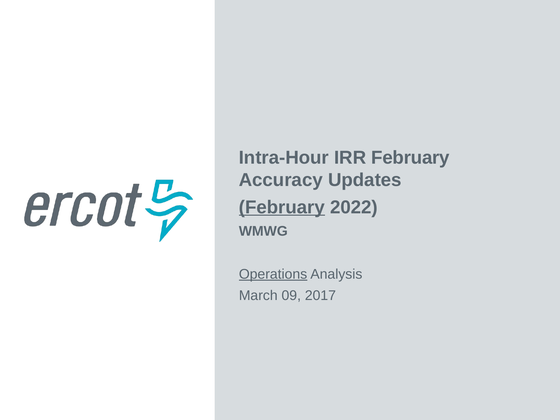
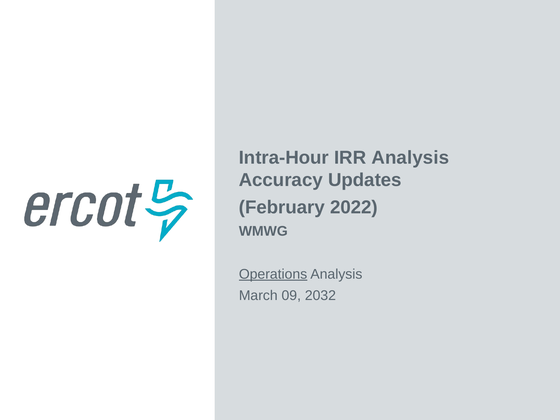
IRR February: February -> Analysis (410, 158)
February underline: present -> none (282, 207)
2017: 2017 -> 2032 (320, 296)
